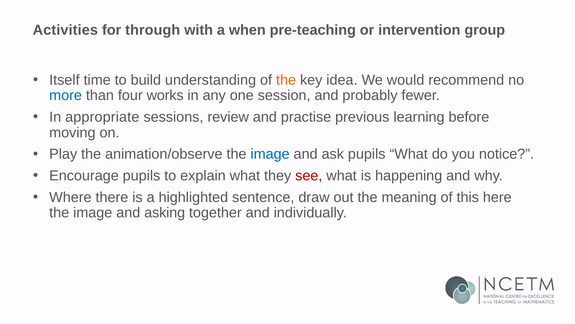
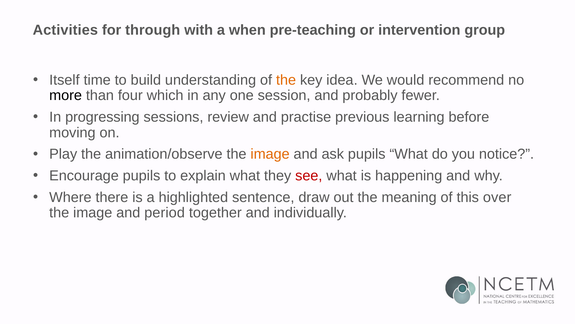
more colour: blue -> black (66, 95)
works: works -> which (165, 95)
appropriate: appropriate -> progressing (102, 117)
image colour: blue -> orange (270, 154)
here: here -> over (497, 197)
asking: asking -> period (165, 212)
